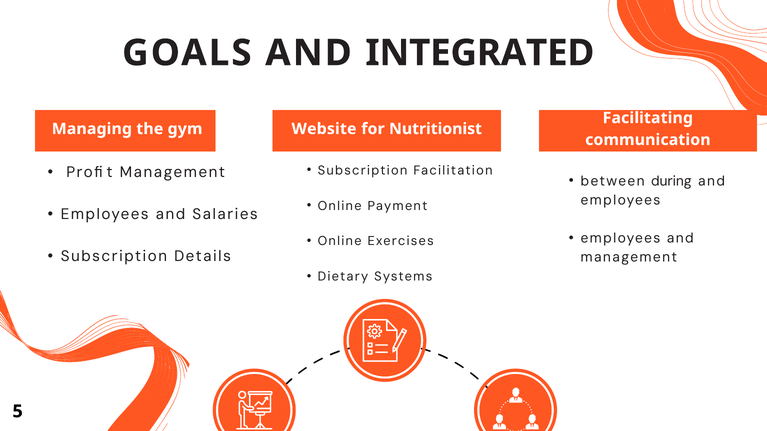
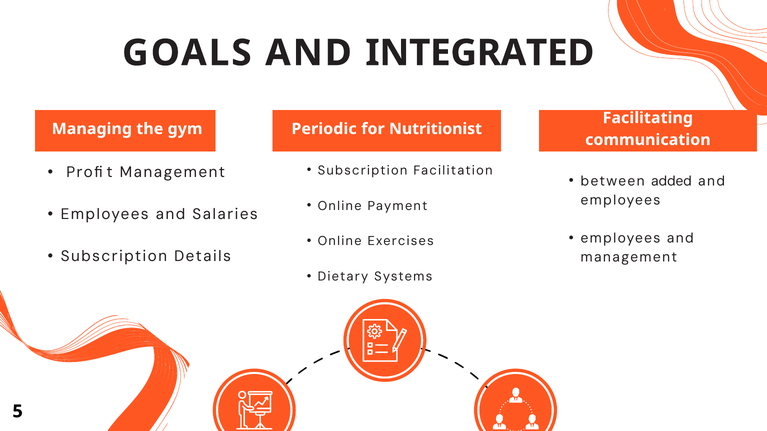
Website: Website -> Periodic (324, 129)
during: during -> added (671, 181)
